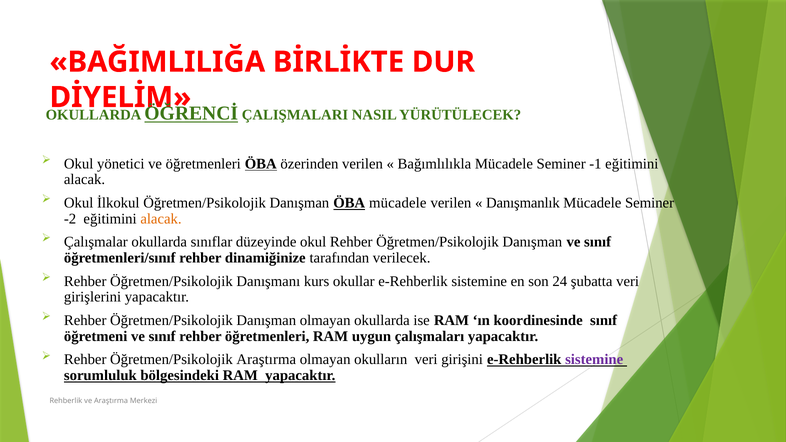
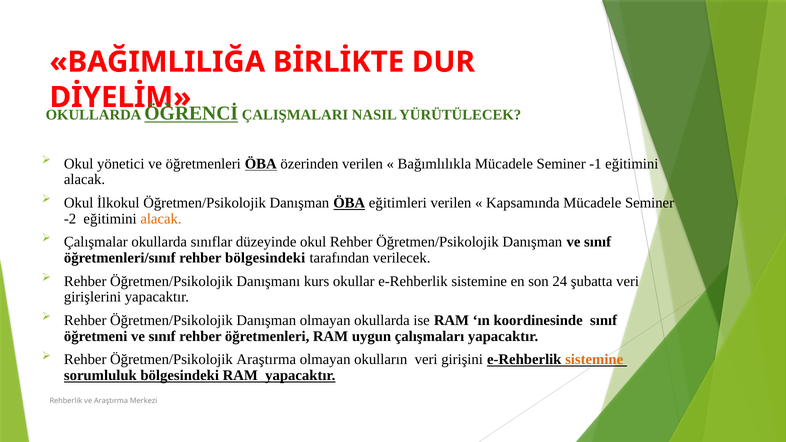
ÖBA mücadele: mücadele -> eğitimleri (398, 203)
Danışmanlık: Danışmanlık -> Kapsamında (523, 203)
rehber dinamiğinize: dinamiğinize -> bölgesindeki (265, 258)
sistemine colour: purple -> orange (594, 360)
